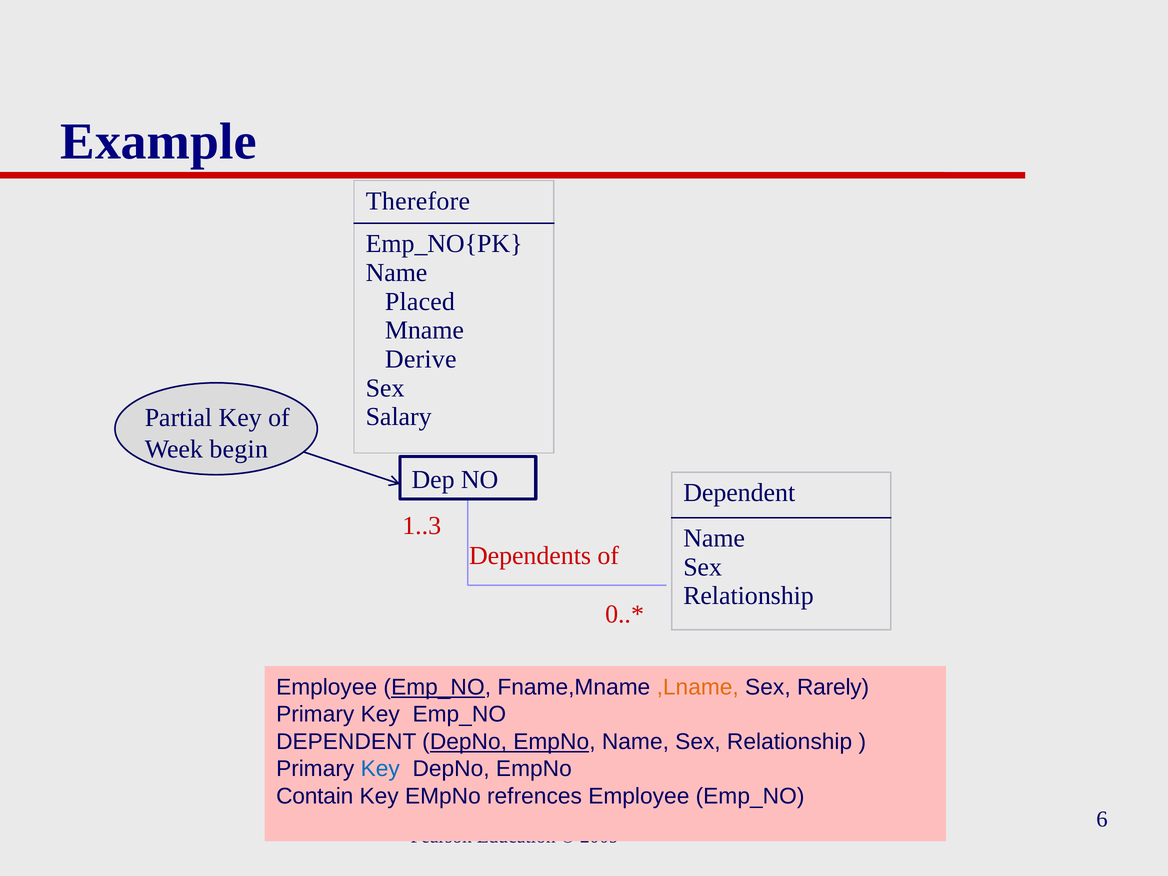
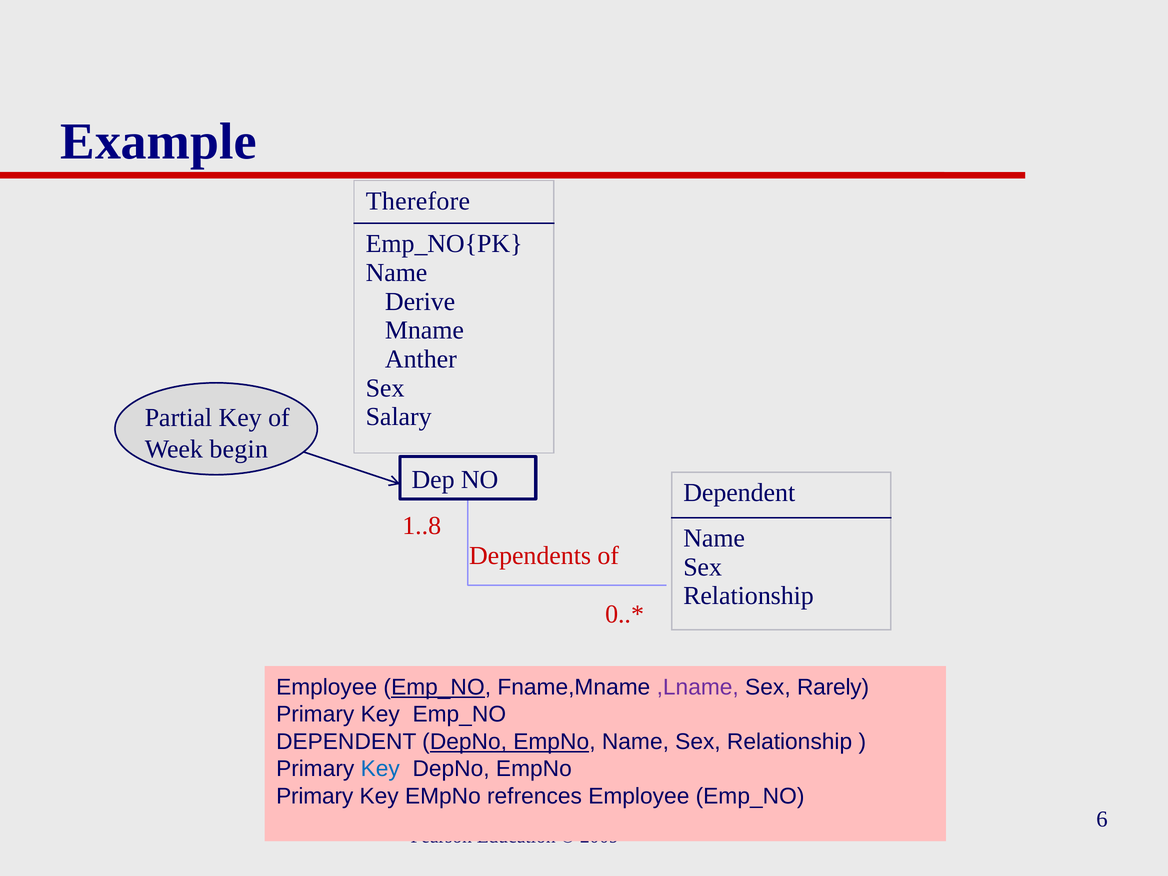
Placed: Placed -> Derive (420, 301)
Derive: Derive -> Anther (421, 359)
1..3: 1..3 -> 1..8 (422, 526)
,Lname colour: orange -> purple (698, 687)
Contain: Contain -> Primary (315, 796)
